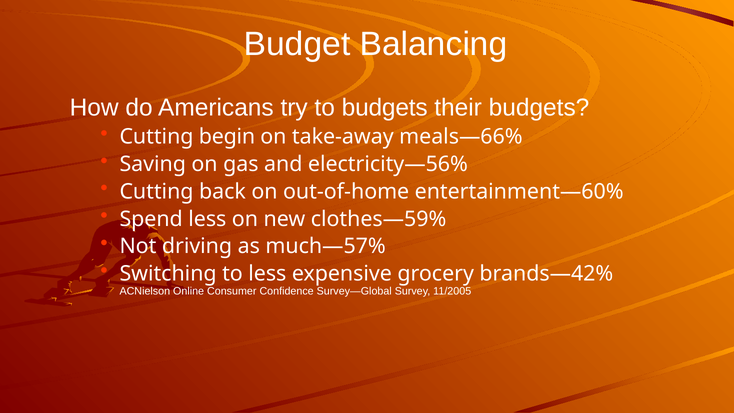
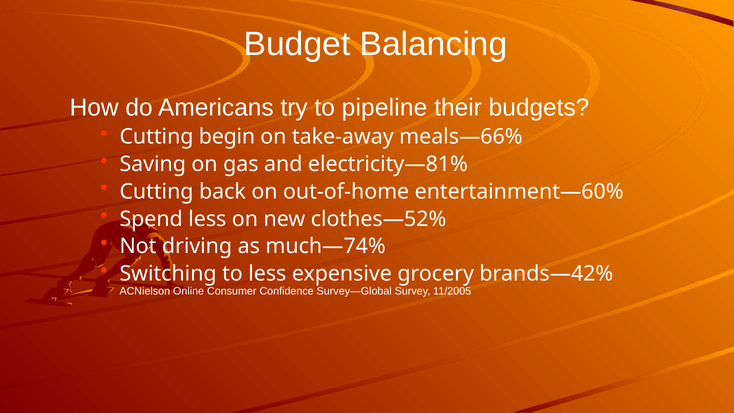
to budgets: budgets -> pipeline (385, 108)
electricity—56%: electricity—56% -> electricity—81% (388, 164)
clothes—59%: clothes—59% -> clothes—52% (379, 219)
much—57%: much—57% -> much—74% (326, 246)
